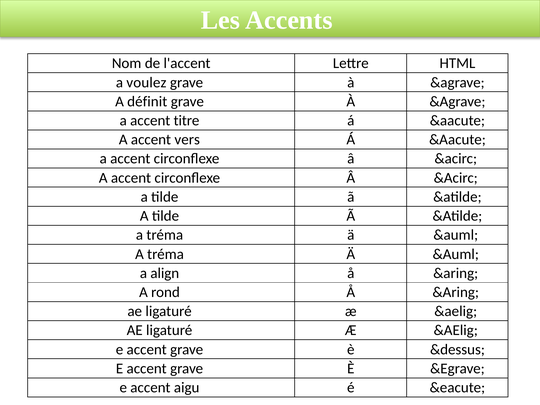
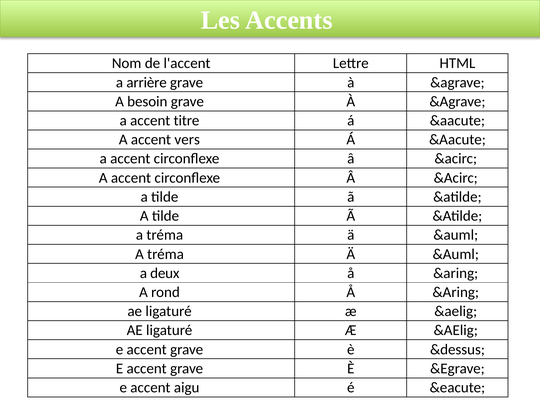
voulez: voulez -> arrière (147, 82)
définit: définit -> besoin (147, 101)
align: align -> deux (165, 273)
